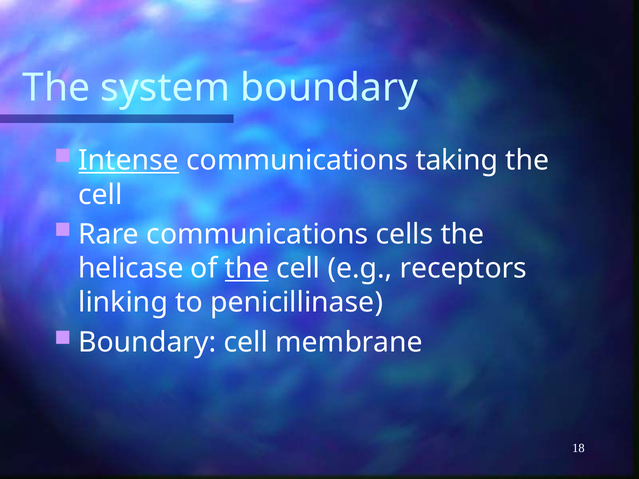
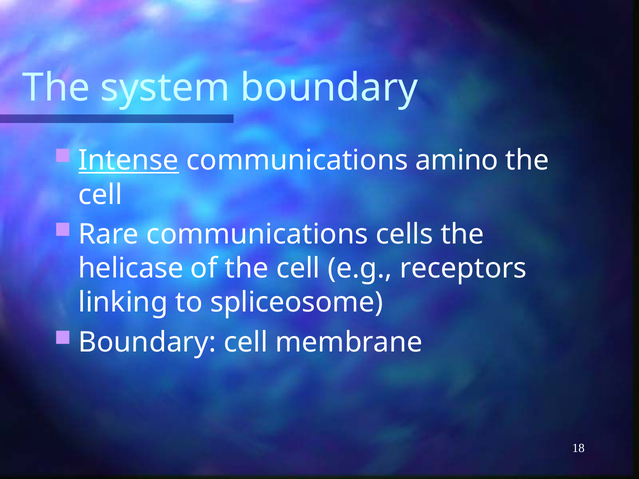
taking: taking -> amino (457, 161)
the underline: present -> none (247, 269)
penicillinase: penicillinase -> spliceosome (297, 303)
